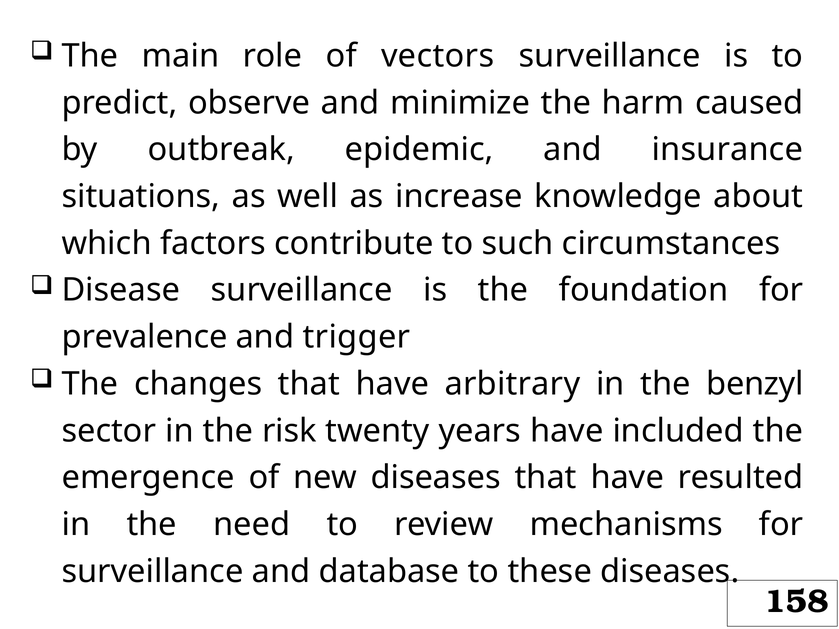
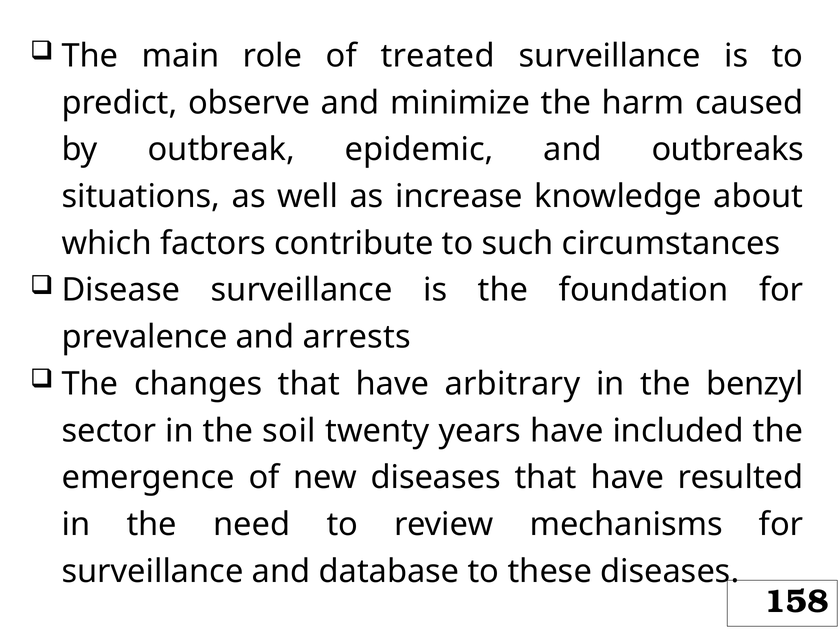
vectors: vectors -> treated (438, 56)
insurance: insurance -> outbreaks (728, 150)
trigger: trigger -> arrests (357, 337)
risk: risk -> soil (289, 431)
